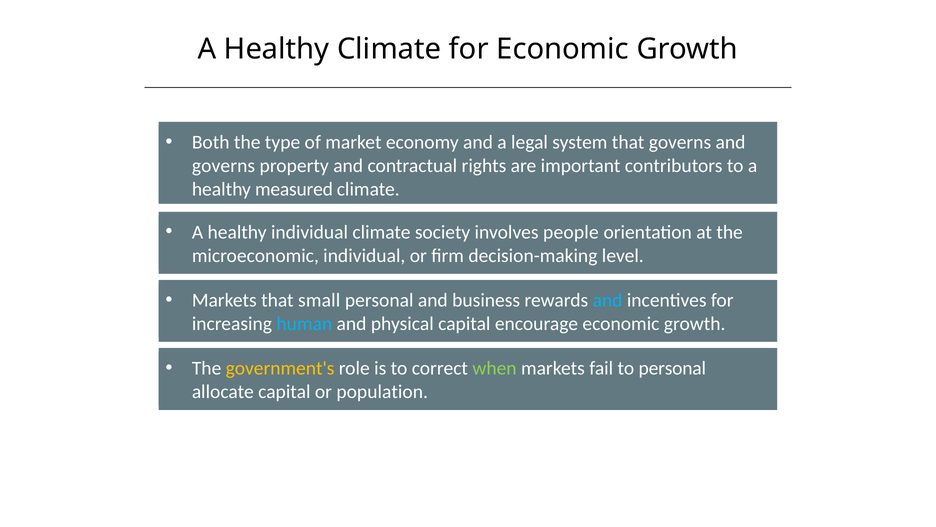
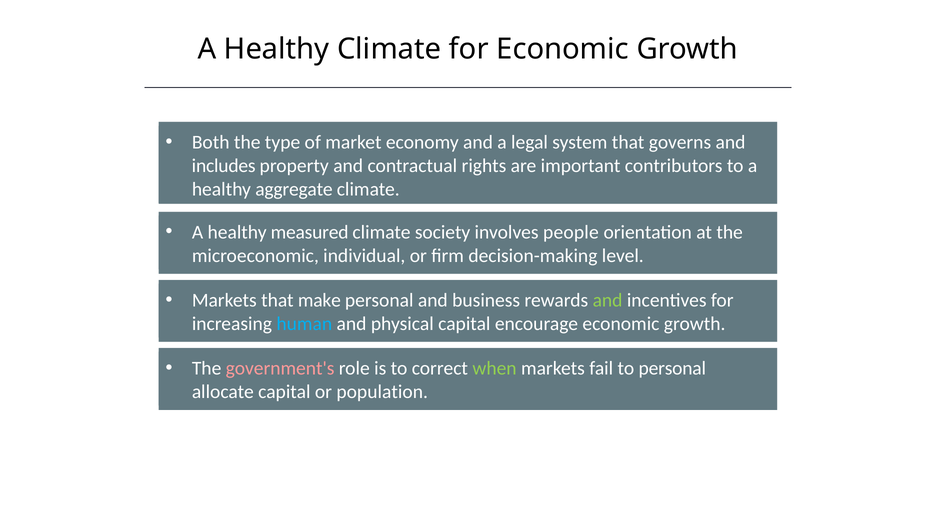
governs: governs -> includes (224, 166)
measured: measured -> aggregate (294, 189)
healthy individual: individual -> measured (310, 232)
small: small -> make (319, 300)
and colour: light blue -> light green (608, 300)
government's colour: yellow -> pink (280, 368)
